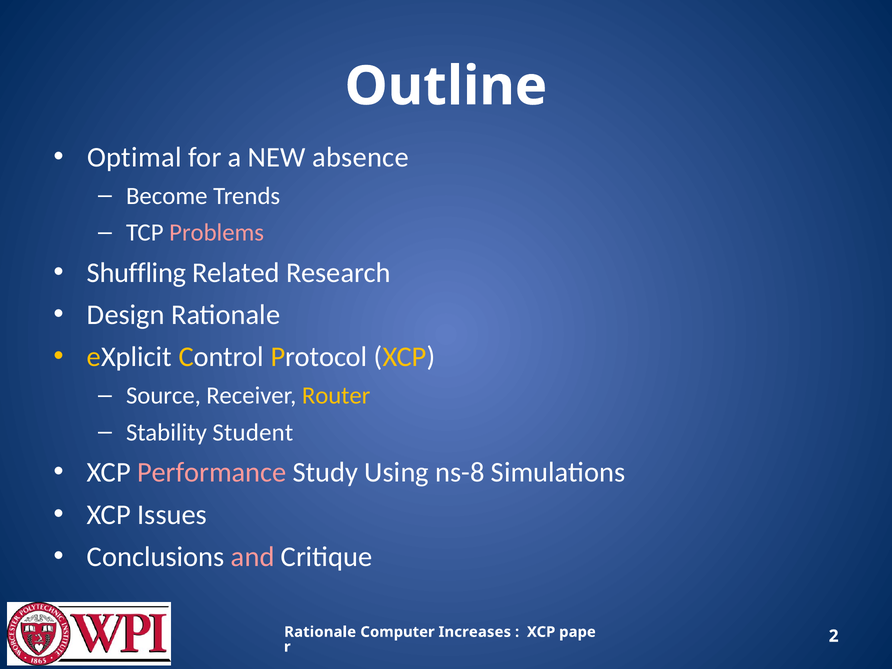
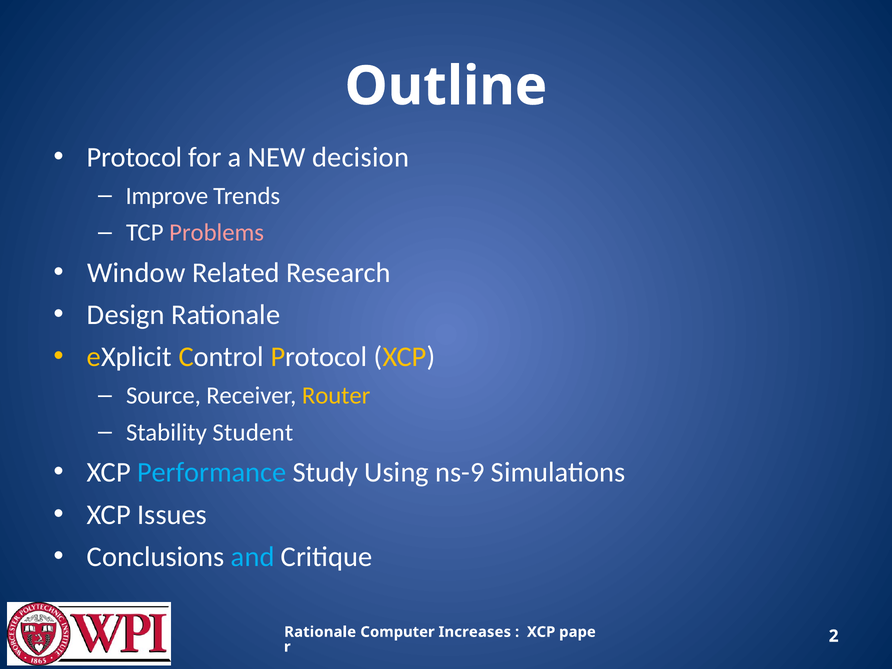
Optimal: Optimal -> Protocol (135, 157)
absence: absence -> decision (361, 157)
Become: Become -> Improve (167, 196)
Shuffling: Shuffling -> Window (136, 273)
Performance colour: pink -> light blue (212, 473)
ns-8: ns-8 -> ns-9 (460, 473)
and colour: pink -> light blue (253, 557)
